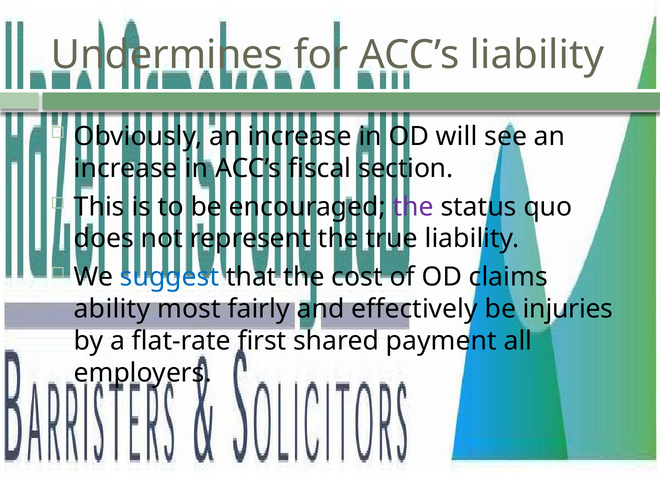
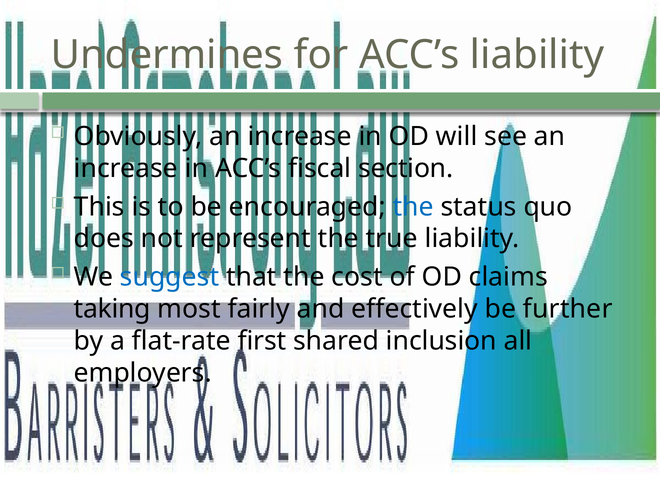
the colour: purple -> blue (413, 207)
ability: ability -> taking (112, 309)
injuries: injuries -> further (568, 309)
payment: payment -> inclusion (441, 341)
